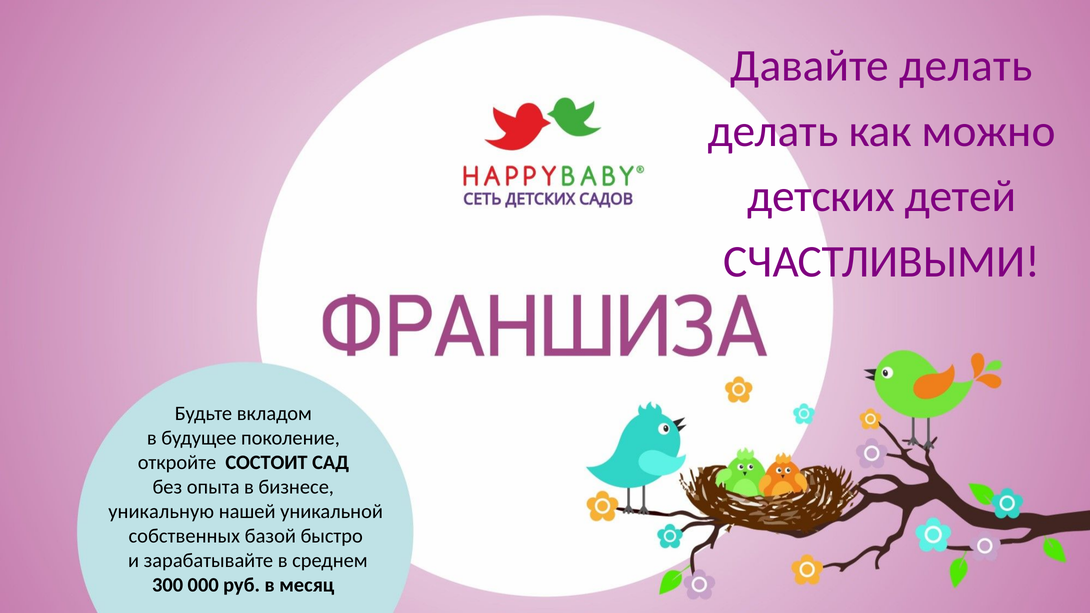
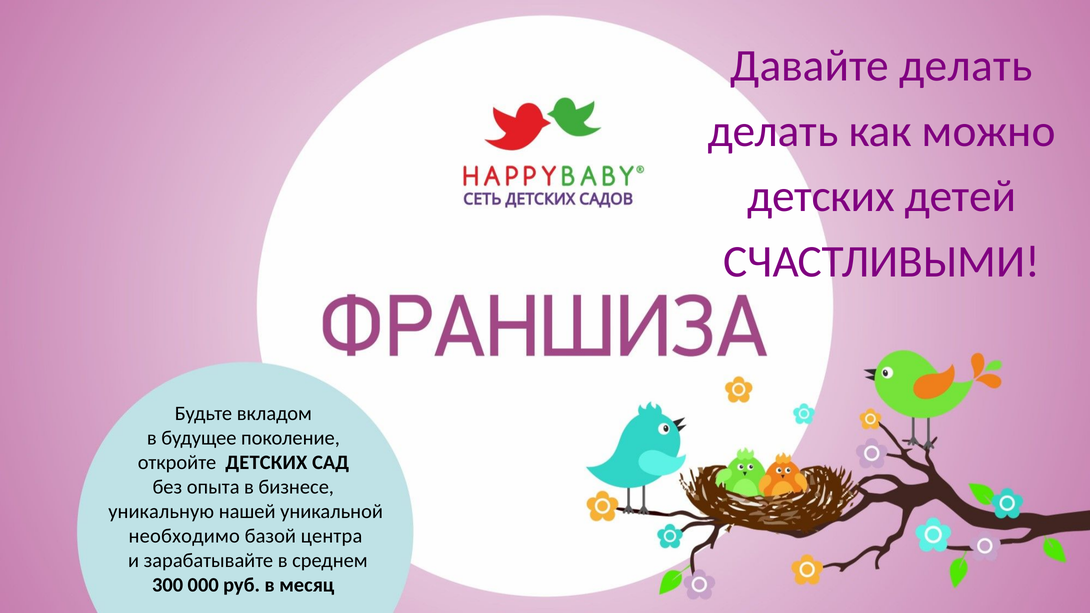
откройте СОСТОИТ: СОСТОИТ -> ДЕТСКИХ (266, 462)
собственных: собственных -> необходимо (184, 536)
быстро: быстро -> центра (332, 536)
